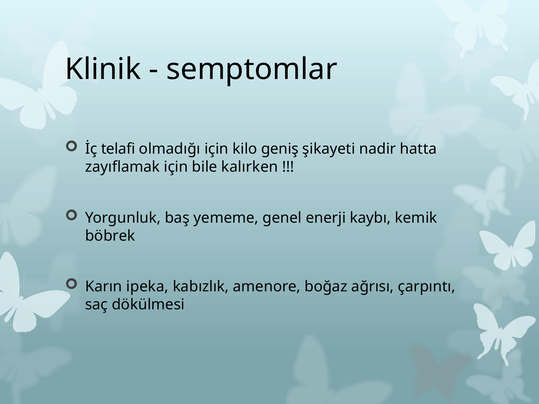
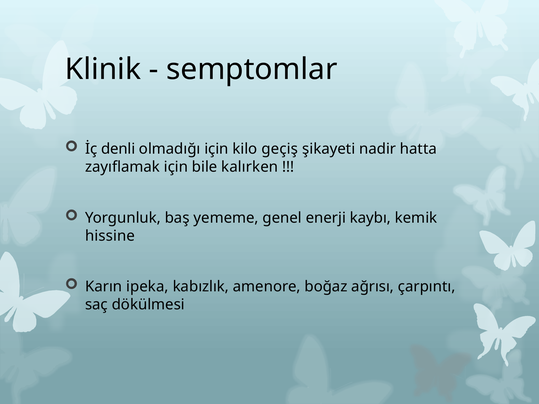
telafi: telafi -> denli (118, 149)
geniş: geniş -> geçiş (280, 149)
böbrek: böbrek -> hissine (110, 236)
